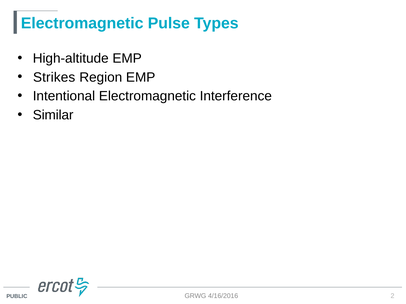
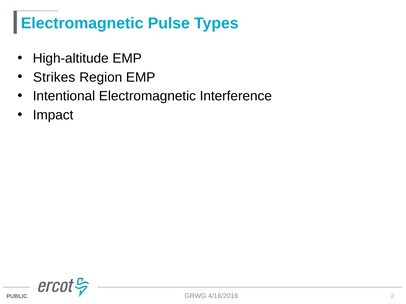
Similar: Similar -> Impact (53, 115)
